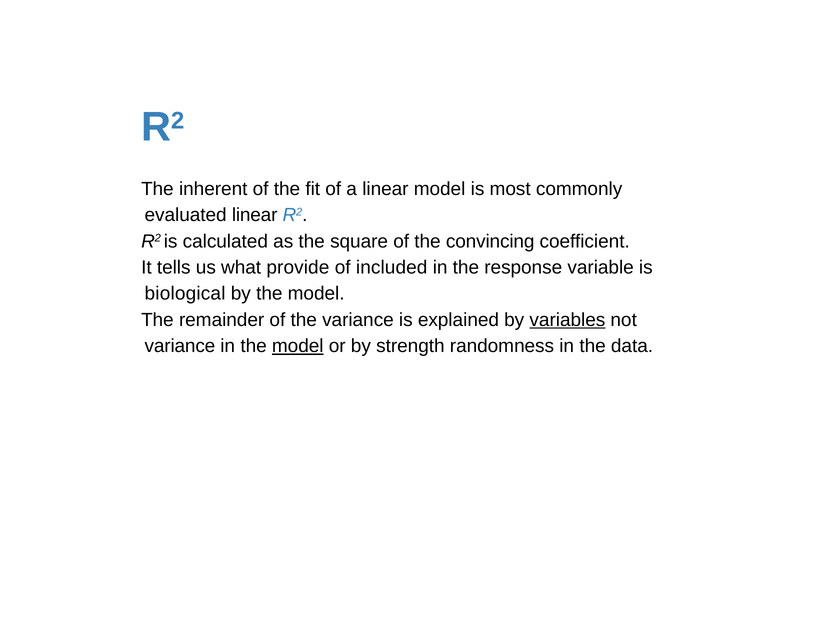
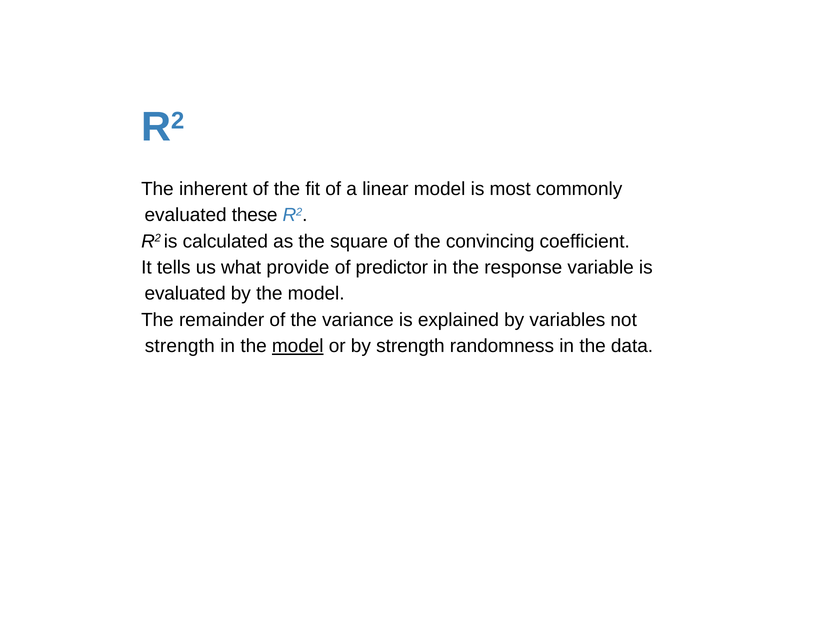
evaluated linear: linear -> these (255, 215)
included: included -> predictor (392, 268)
biological: biological -> evaluated (185, 294)
variables underline: present -> none (567, 320)
variance: variance -> strength (180, 346)
